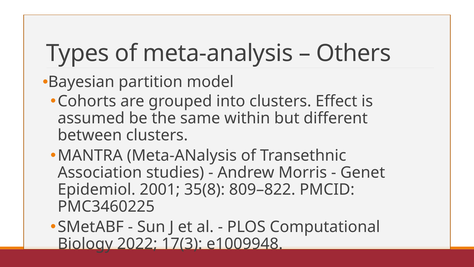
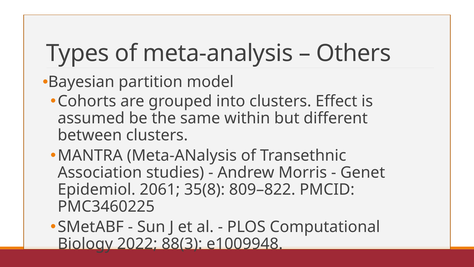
2001: 2001 -> 2061 (160, 189)
17(3: 17(3 -> 88(3 (182, 244)
